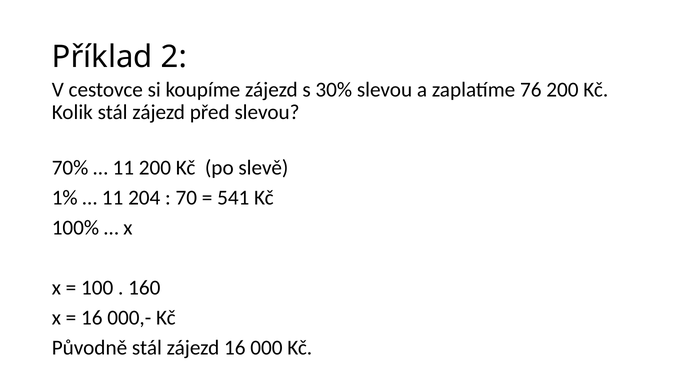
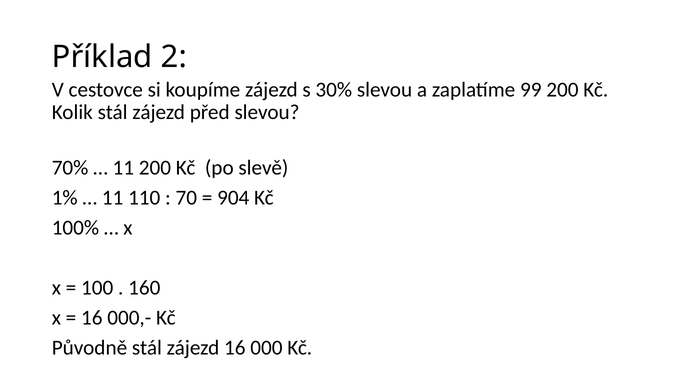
76: 76 -> 99 (531, 90)
204: 204 -> 110 (144, 198)
541: 541 -> 904 (233, 198)
